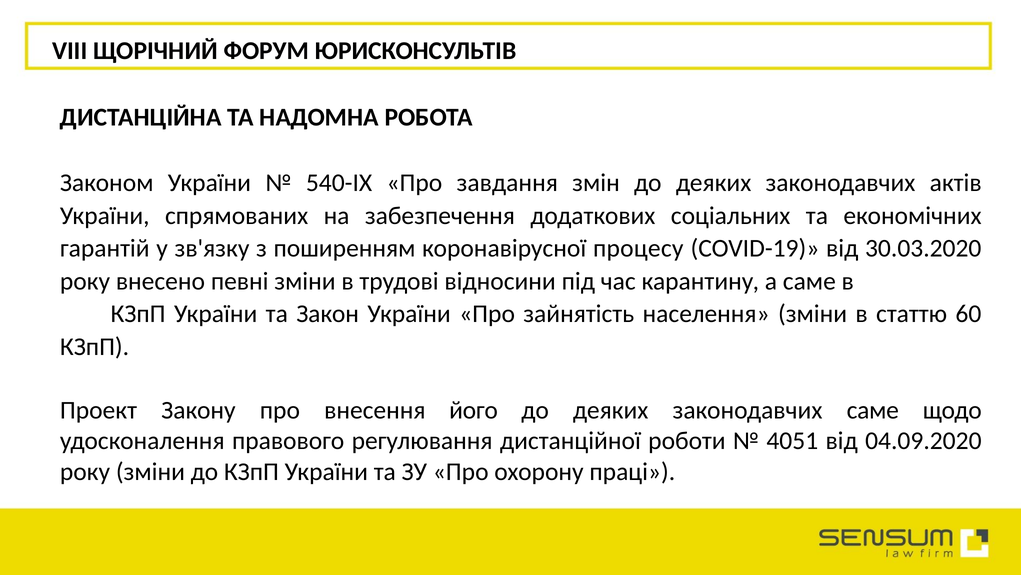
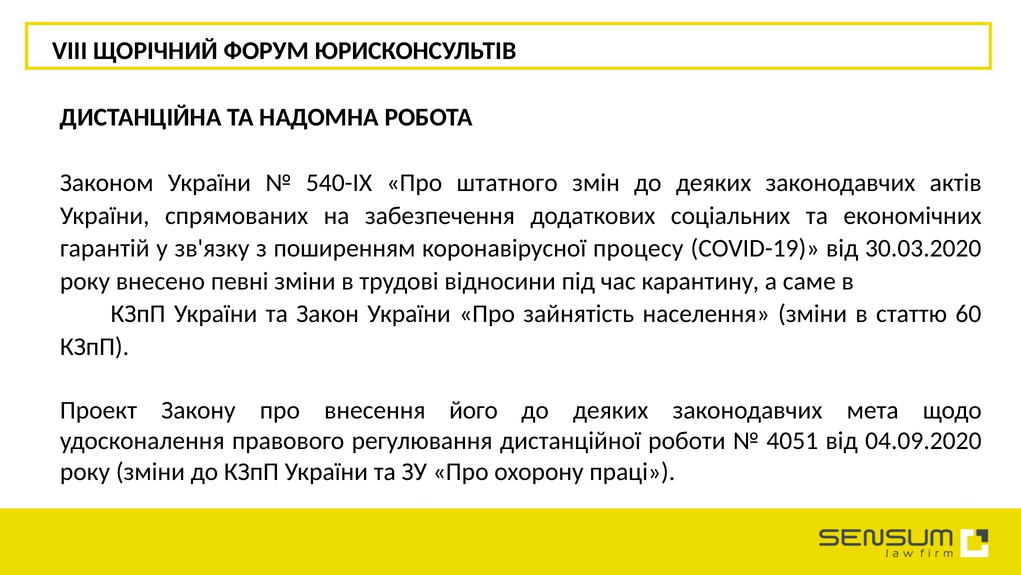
завдання: завдання -> штатного (507, 183)
законодавчих саме: саме -> мета (873, 410)
